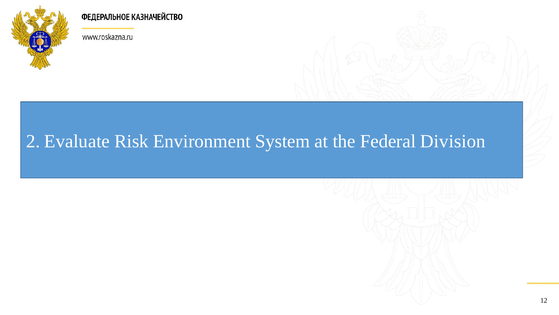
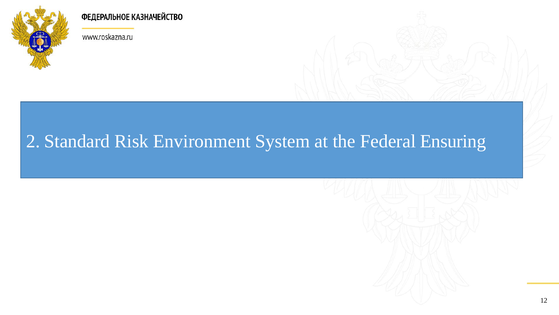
Evaluate: Evaluate -> Standard (77, 141)
Division: Division -> Ensuring (453, 141)
